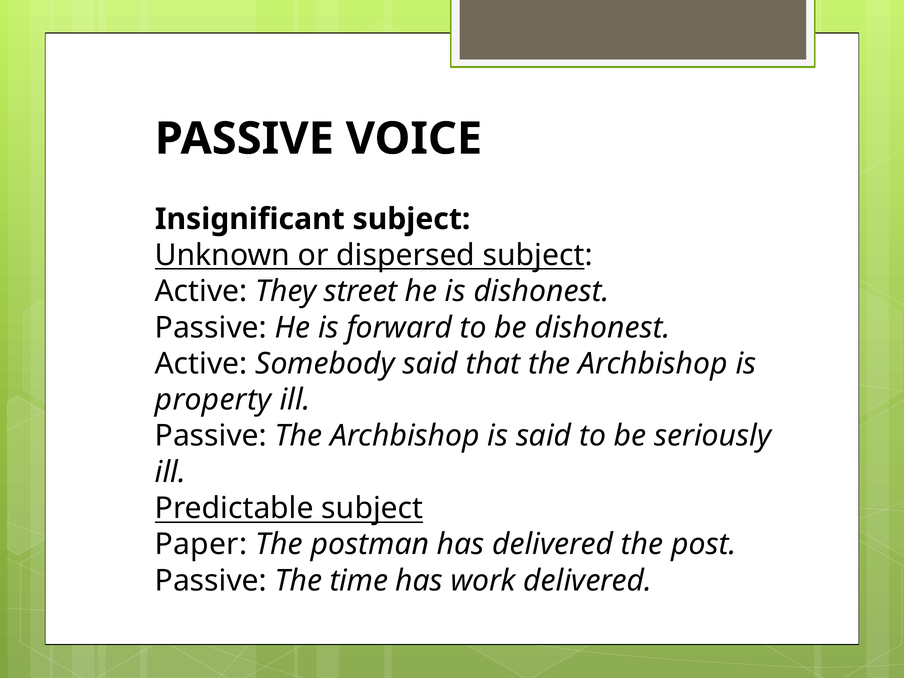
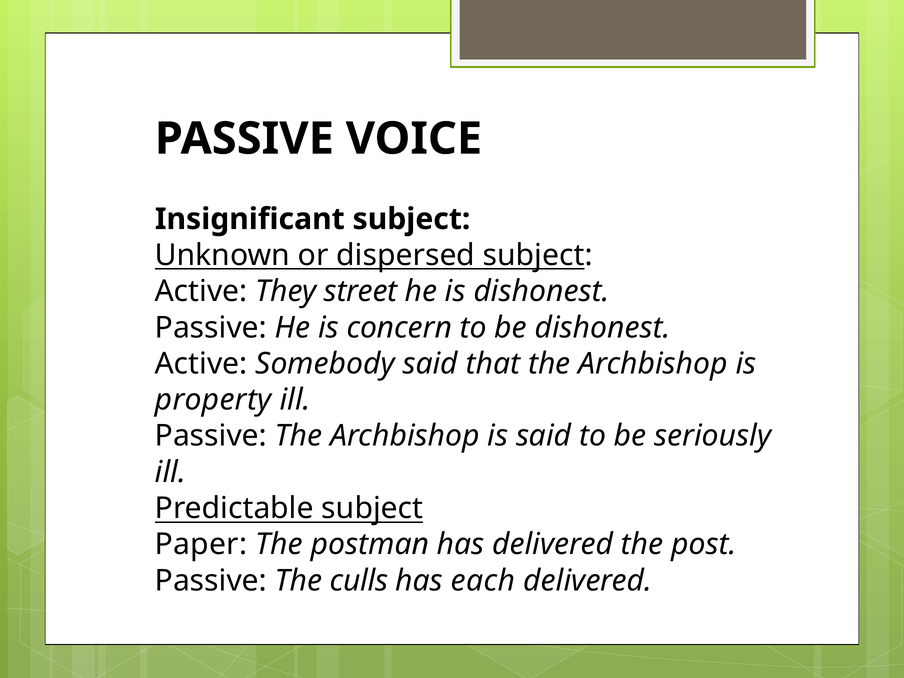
forward: forward -> concern (399, 328)
time: time -> culls (359, 581)
work: work -> each (483, 581)
